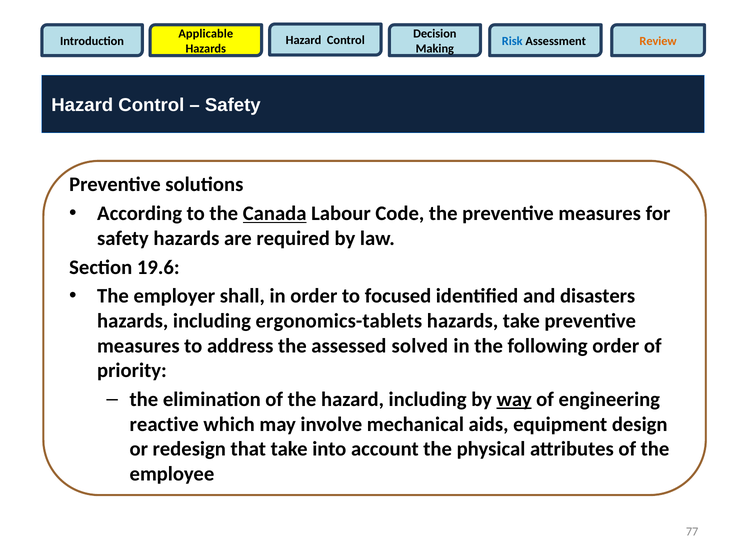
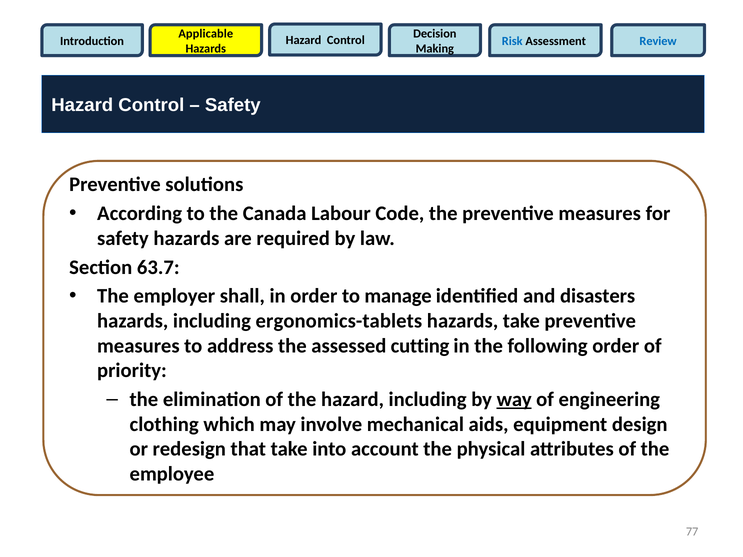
Review colour: orange -> blue (658, 41)
Canada underline: present -> none (275, 214)
19.6: 19.6 -> 63.7 (158, 267)
focused: focused -> manage (398, 296)
solved: solved -> cutting (420, 346)
reactive: reactive -> clothing (164, 424)
